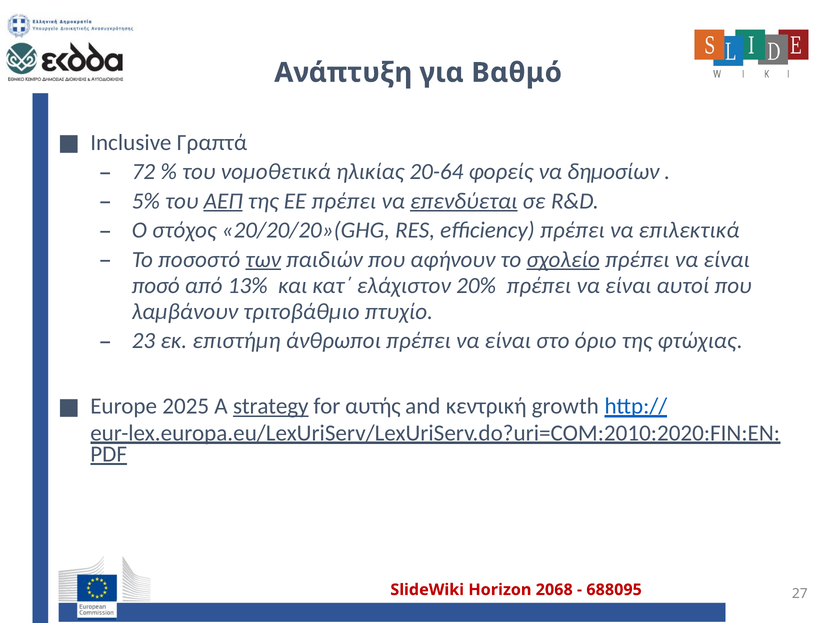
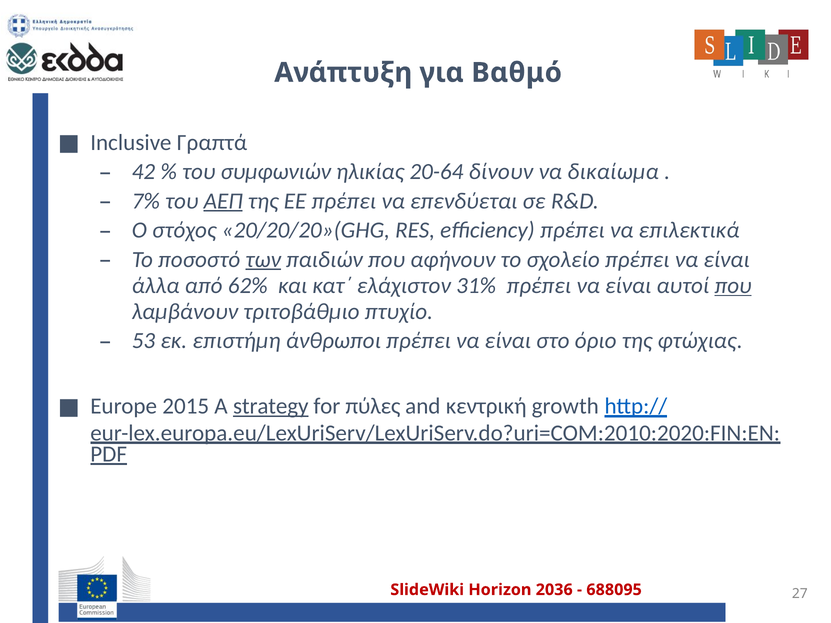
72: 72 -> 42 (143, 172)
νομοθετικά: νομοθετικά -> συμφωνιών (276, 172)
φορείς: φορείς -> δίνουν (501, 172)
δημοσίων: δημοσίων -> δικαίωμα (613, 172)
5%: 5% -> 7% (146, 201)
επενδύεται underline: present -> none (464, 201)
σχολείο underline: present -> none (563, 260)
ποσό: ποσό -> άλλα (156, 286)
13%: 13% -> 62% (248, 286)
20%: 20% -> 31% (476, 286)
που underline: none -> present (733, 286)
23: 23 -> 53 (143, 341)
2025: 2025 -> 2015 (186, 407)
αυτής: αυτής -> πύλες (373, 407)
2068: 2068 -> 2036 (554, 590)
